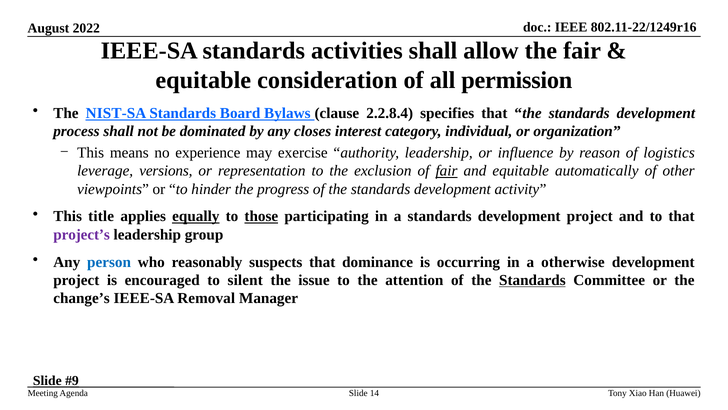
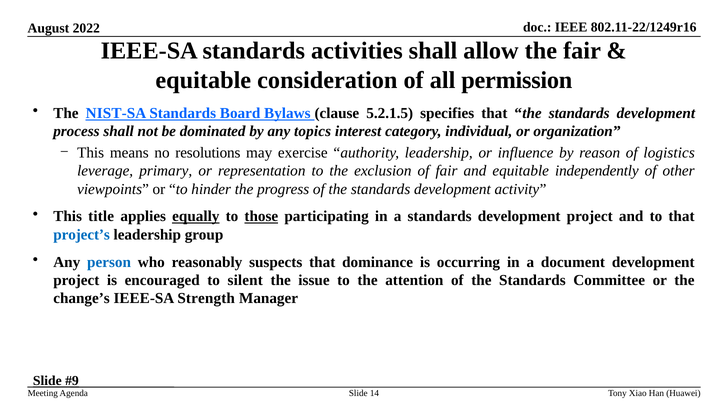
2.2.8.4: 2.2.8.4 -> 5.2.1.5 (390, 113)
closes: closes -> topics (313, 131)
experience: experience -> resolutions (208, 152)
versions: versions -> primary (166, 171)
fair underline: present -> none (446, 171)
automatically: automatically -> independently (597, 171)
project’s colour: purple -> blue (82, 234)
otherwise: otherwise -> document (573, 262)
Standards underline: present -> none (532, 280)
Removal: Removal -> Strength (206, 298)
